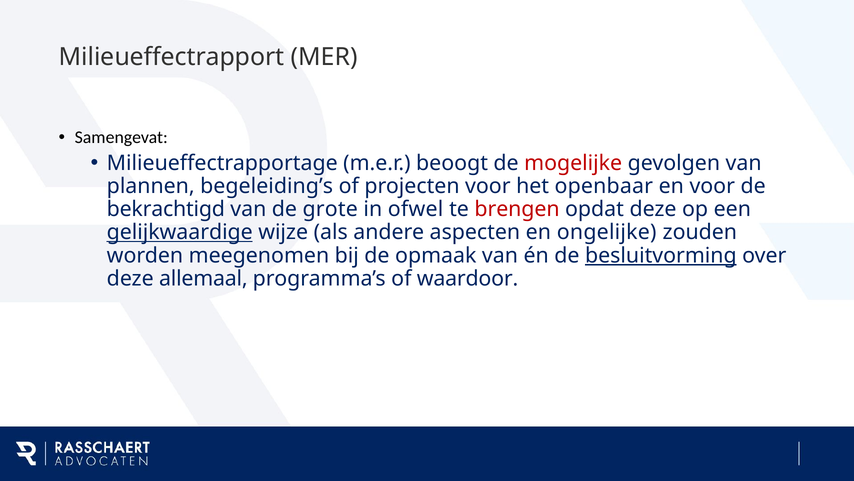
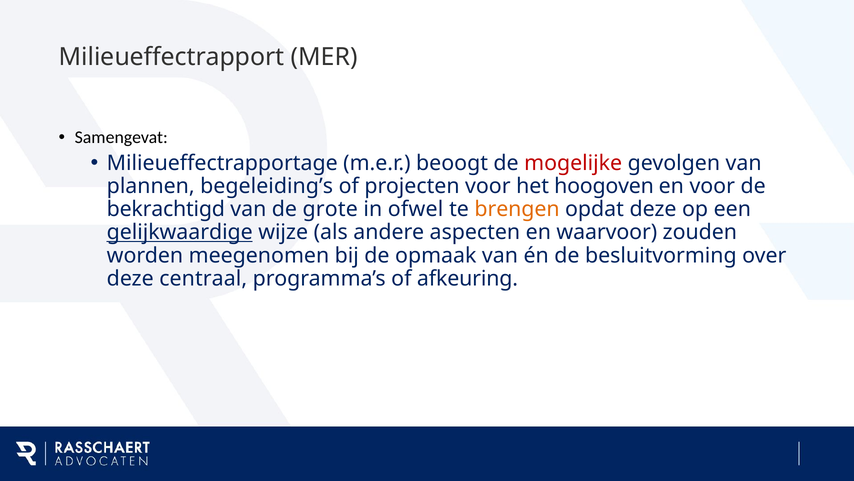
openbaar: openbaar -> hoogoven (604, 186)
brengen colour: red -> orange (517, 209)
ongelijke: ongelijke -> waarvoor (607, 232)
besluitvorming underline: present -> none (661, 255)
allemaal: allemaal -> centraal (203, 278)
waardoor: waardoor -> afkeuring (468, 278)
